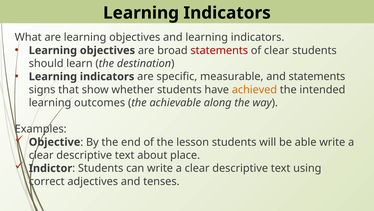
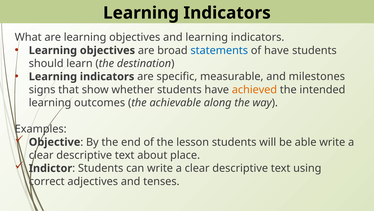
statements colour: red -> blue (219, 50)
of clear: clear -> have (277, 50)
and statements: statements -> milestones (317, 76)
